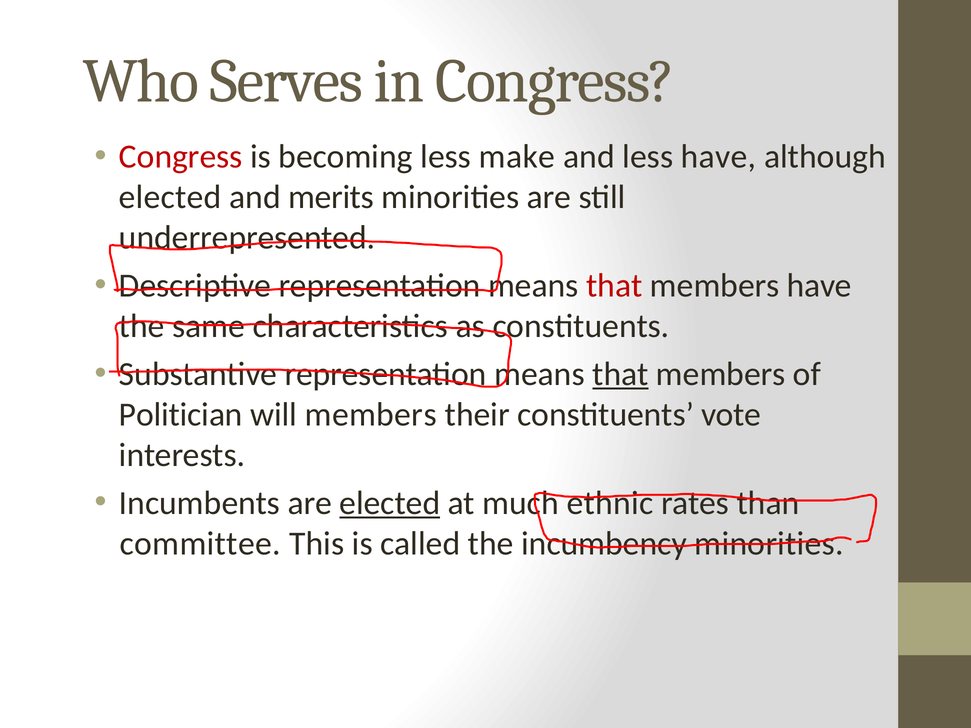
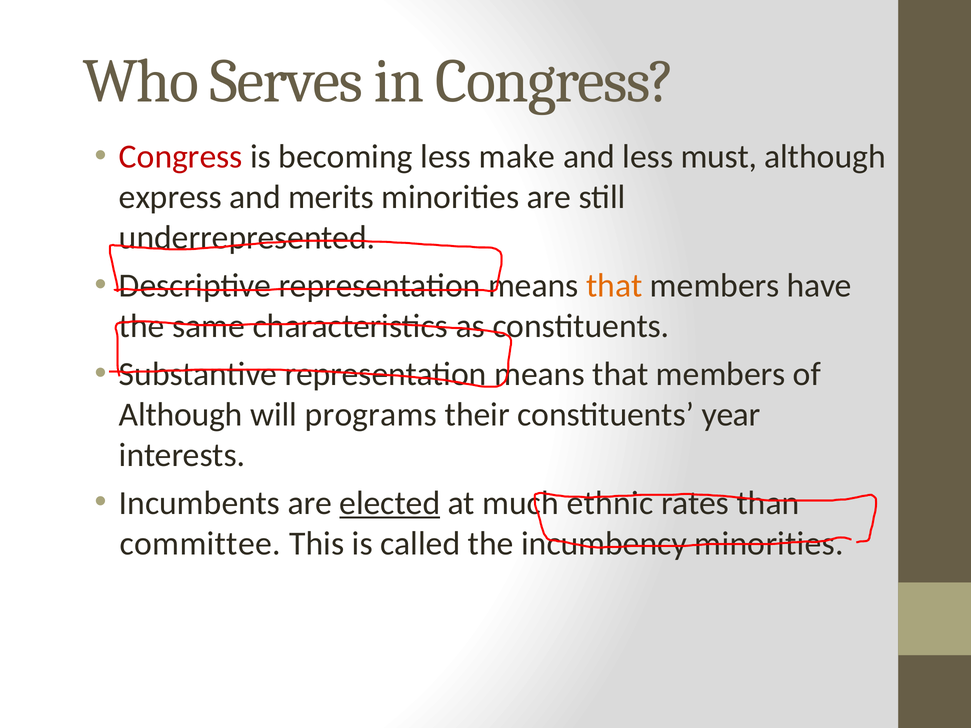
less have: have -> must (719, 157)
elected: elected -> express (170, 197)
that colour: red -> orange (614, 286)
that underline: present -> none (620, 374)
Politician: Politician -> Although (181, 415)
will members: members -> programs (371, 415)
vote: vote -> year (731, 415)
